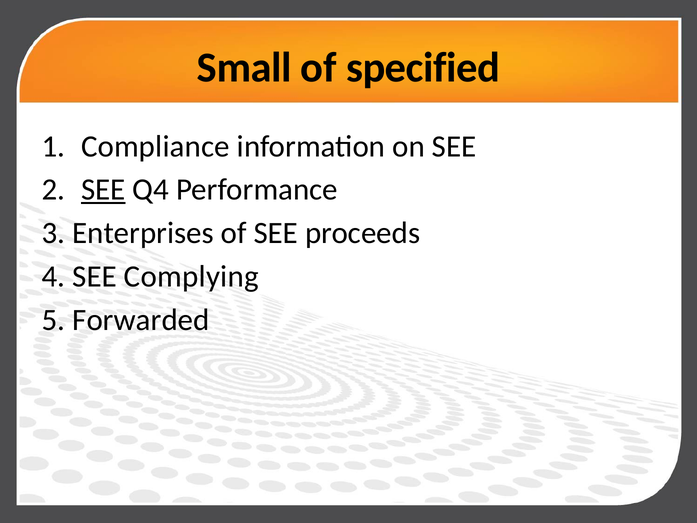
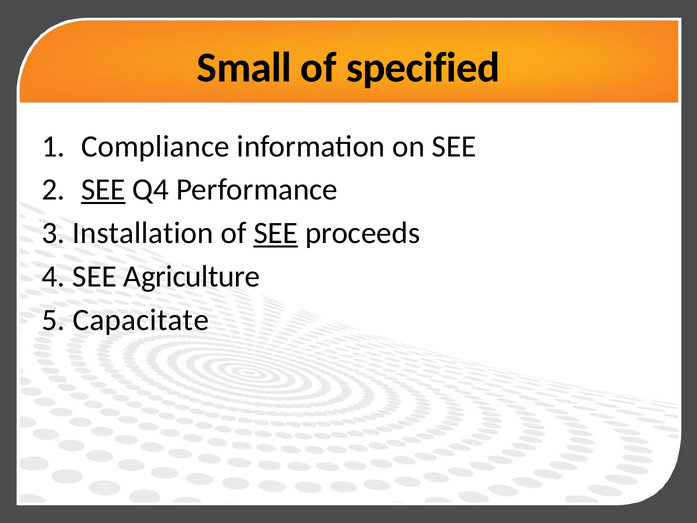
Enterprises: Enterprises -> Installation (143, 233)
SEE underline: none -> present (276, 233)
Complying: Complying -> Agriculture (192, 276)
Forwarded: Forwarded -> Capacitate (141, 320)
